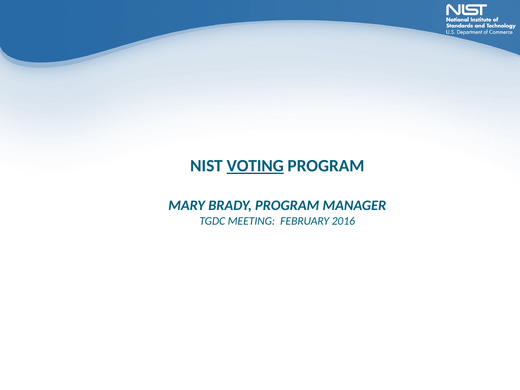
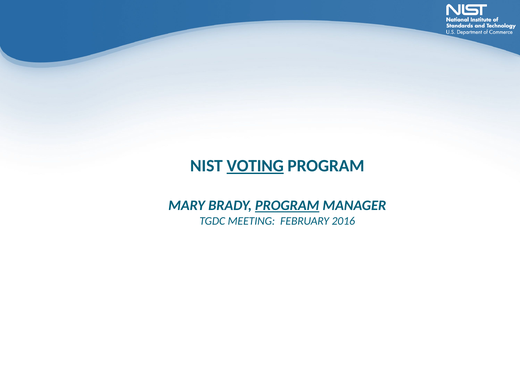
PROGRAM underline: none -> present (287, 206)
